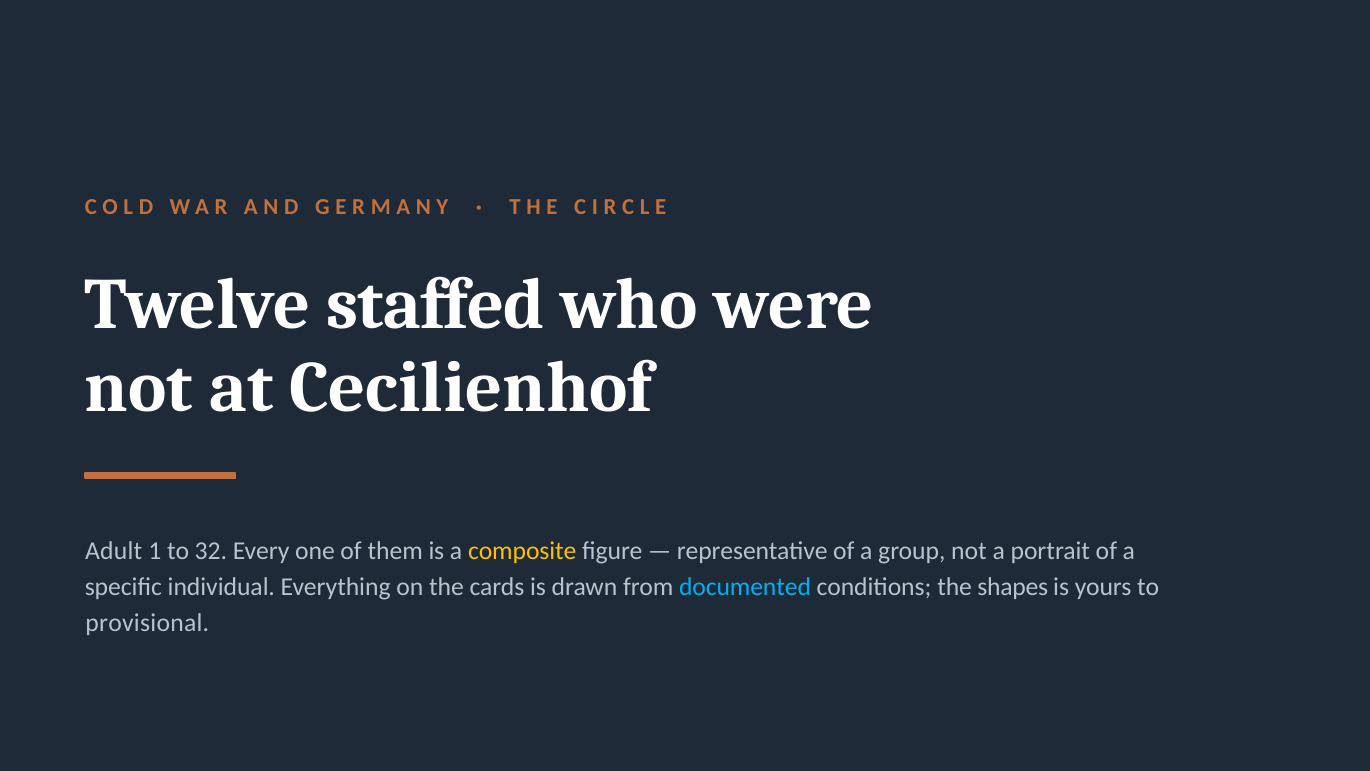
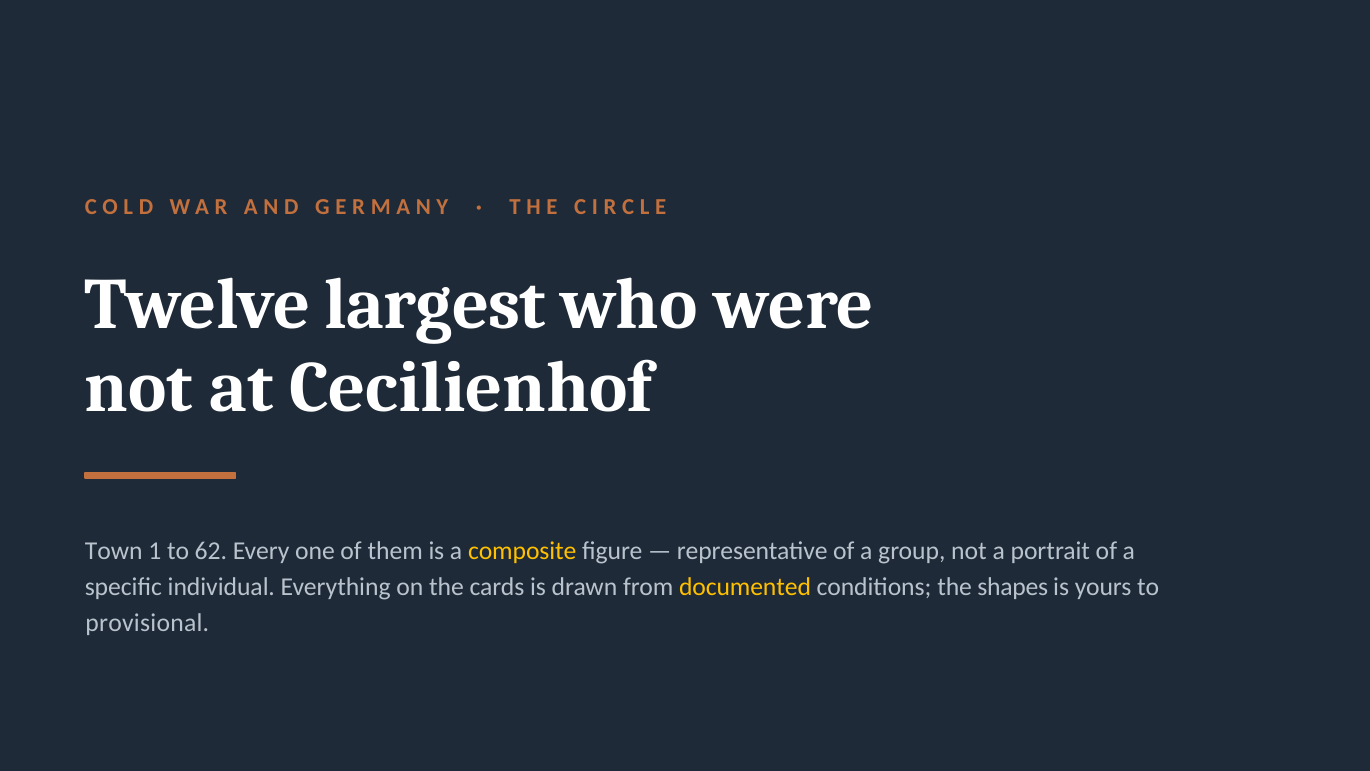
staffed: staffed -> largest (436, 304)
Adult: Adult -> Town (114, 551)
32: 32 -> 62 (211, 551)
documented colour: light blue -> yellow (745, 587)
